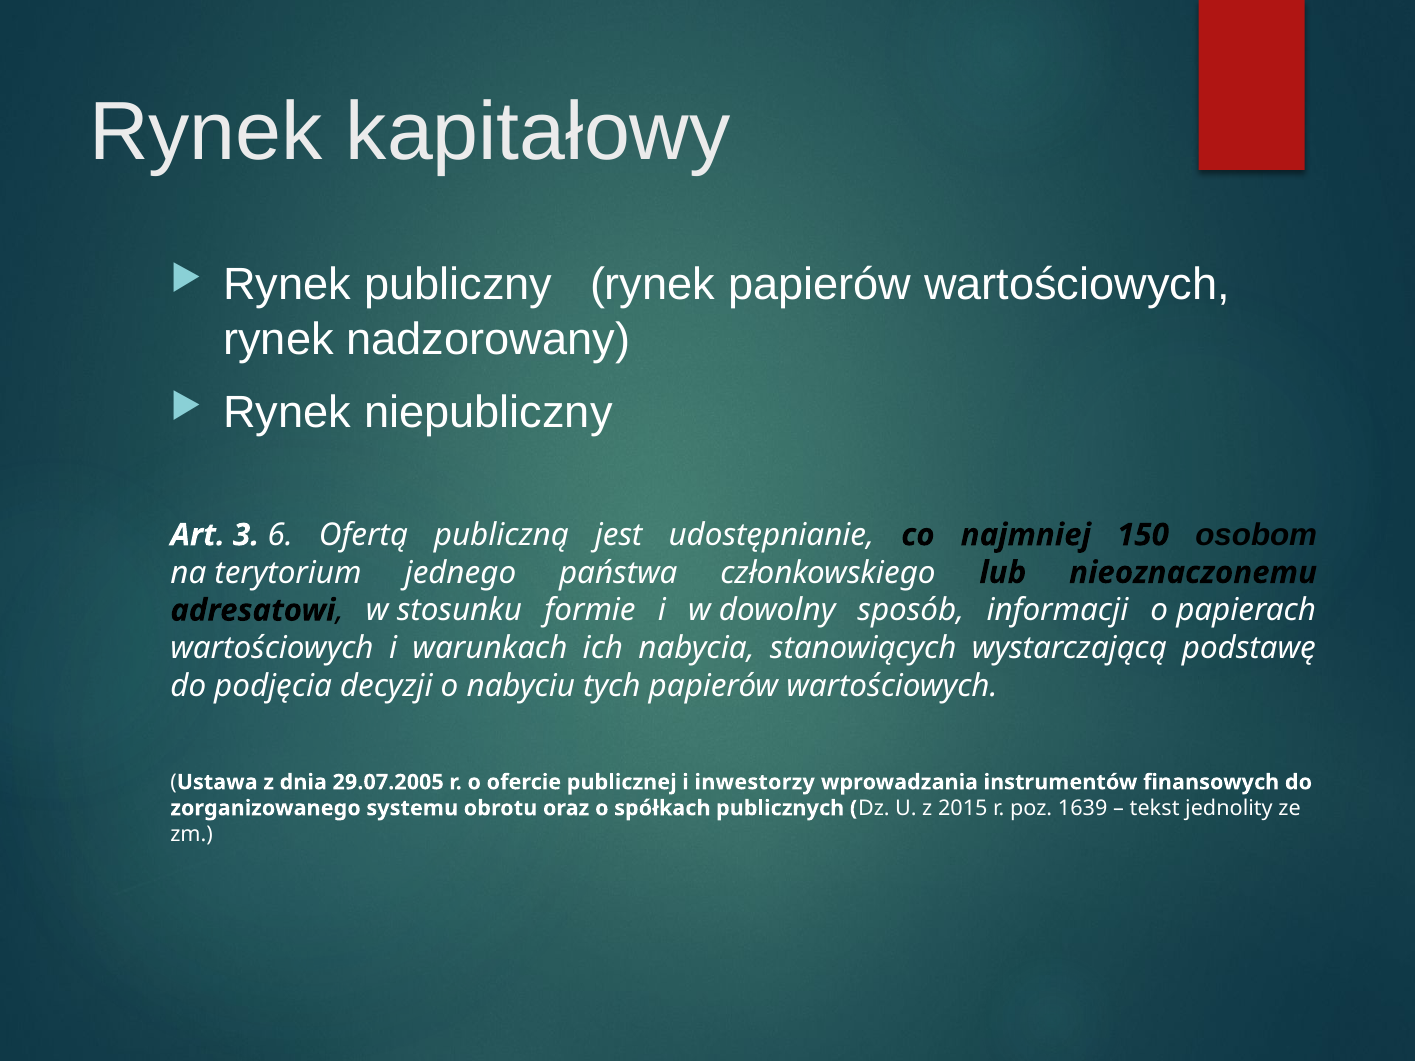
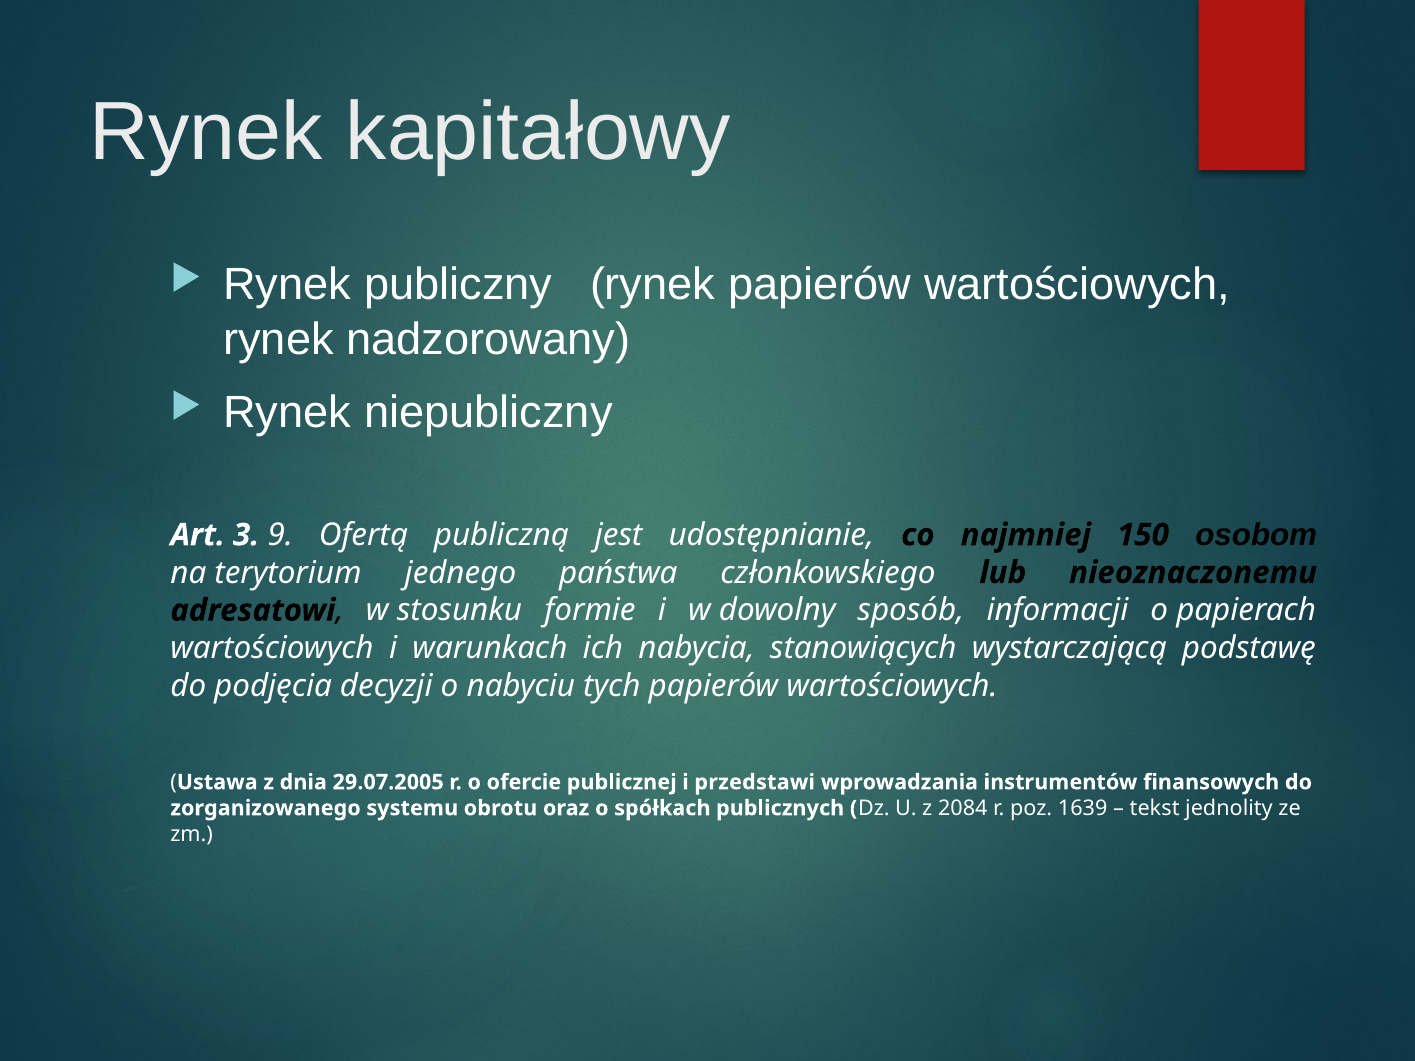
6: 6 -> 9 (280, 535)
inwestorzy: inwestorzy -> przedstawi (755, 782)
2015: 2015 -> 2084 (963, 808)
